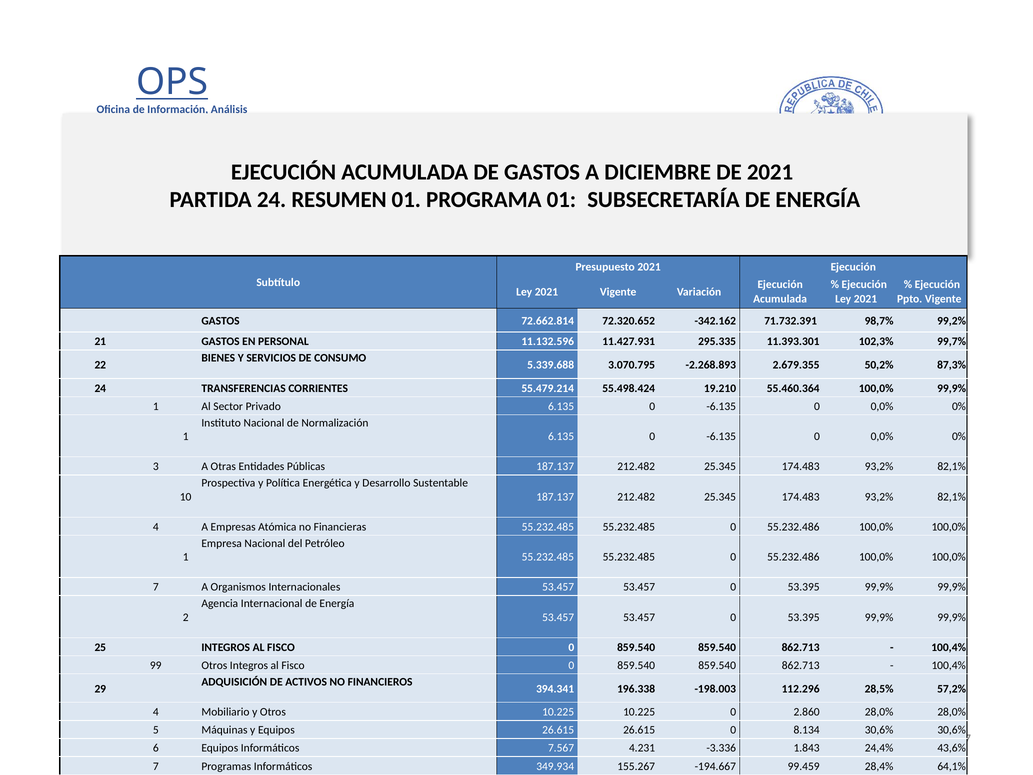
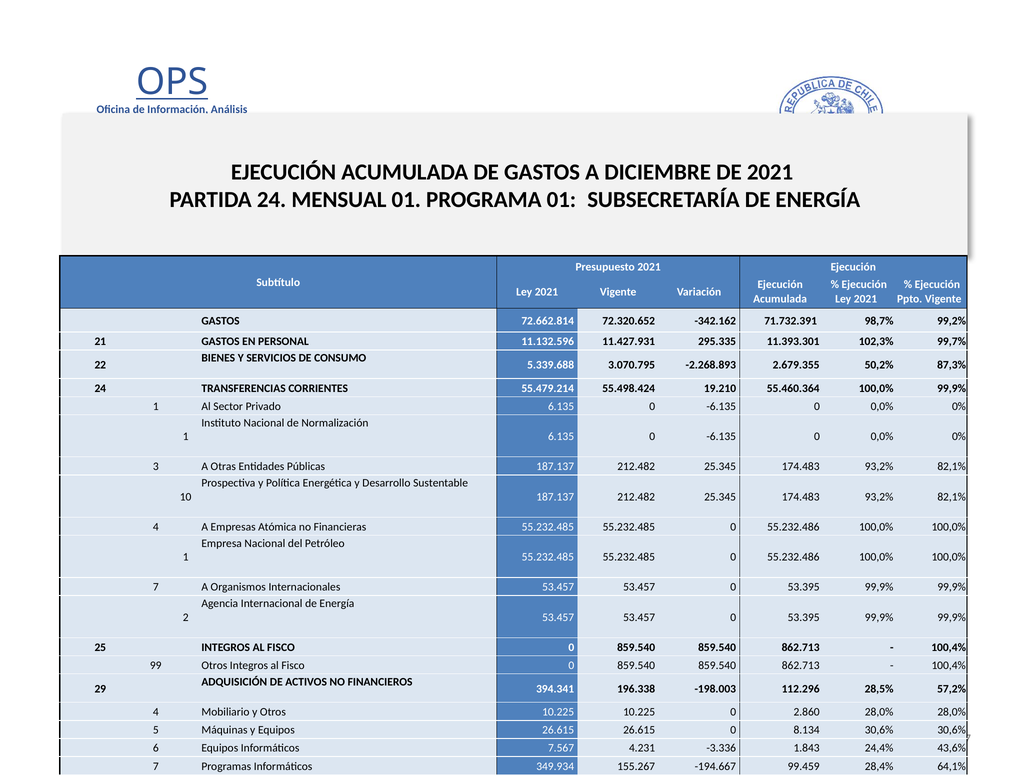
24 RESUMEN: RESUMEN -> MENSUAL (339, 200)
